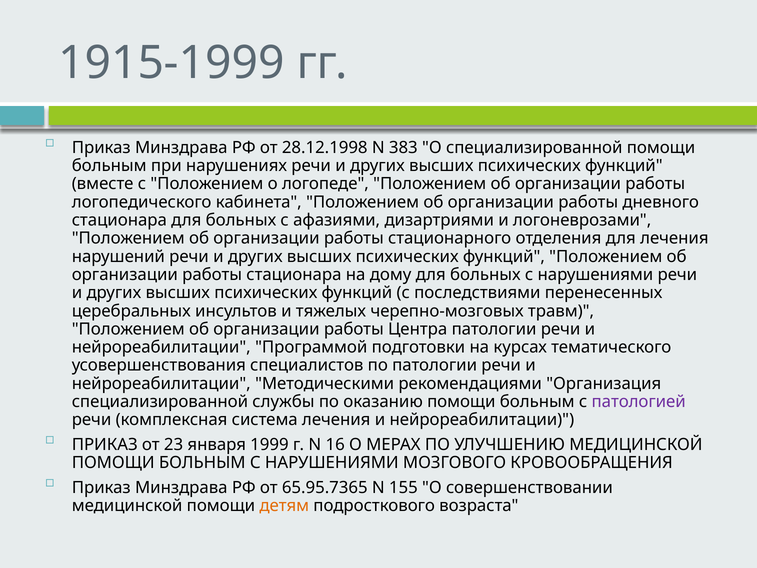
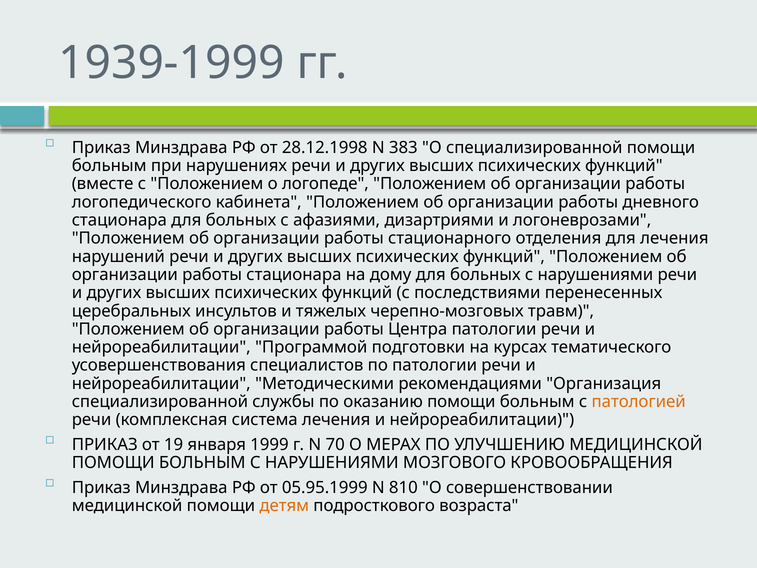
1915-1999: 1915-1999 -> 1939-1999 (171, 63)
патологией colour: purple -> orange (639, 402)
23: 23 -> 19 (174, 444)
16: 16 -> 70 (335, 444)
65.95.7365: 65.95.7365 -> 05.95.1999 (325, 487)
155: 155 -> 810 (403, 487)
